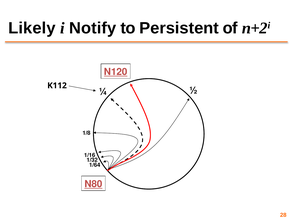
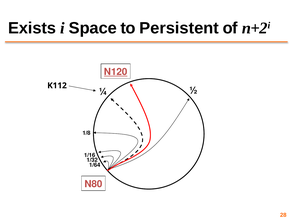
Likely: Likely -> Exists (32, 28)
Notify: Notify -> Space (93, 28)
N80 underline: present -> none (93, 184)
